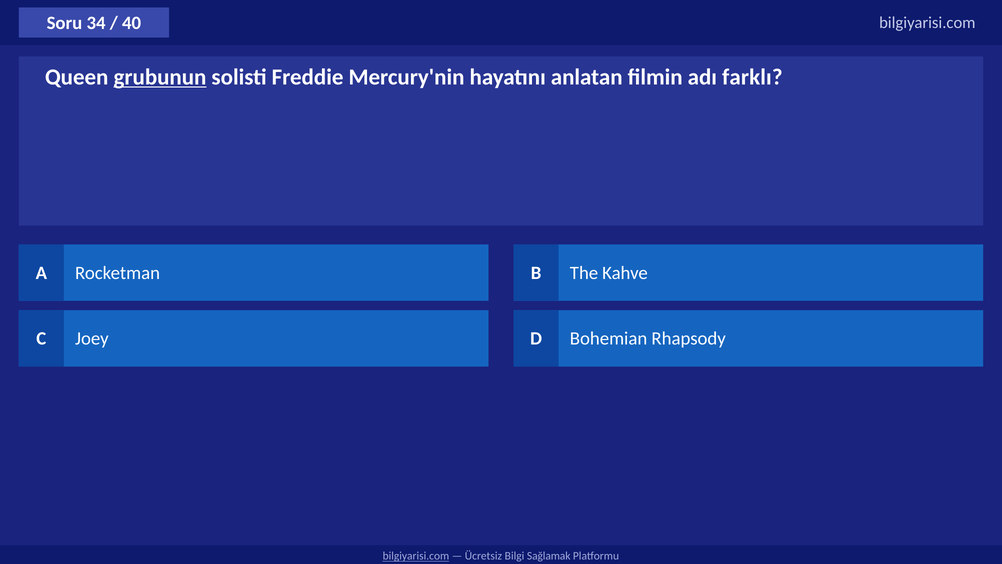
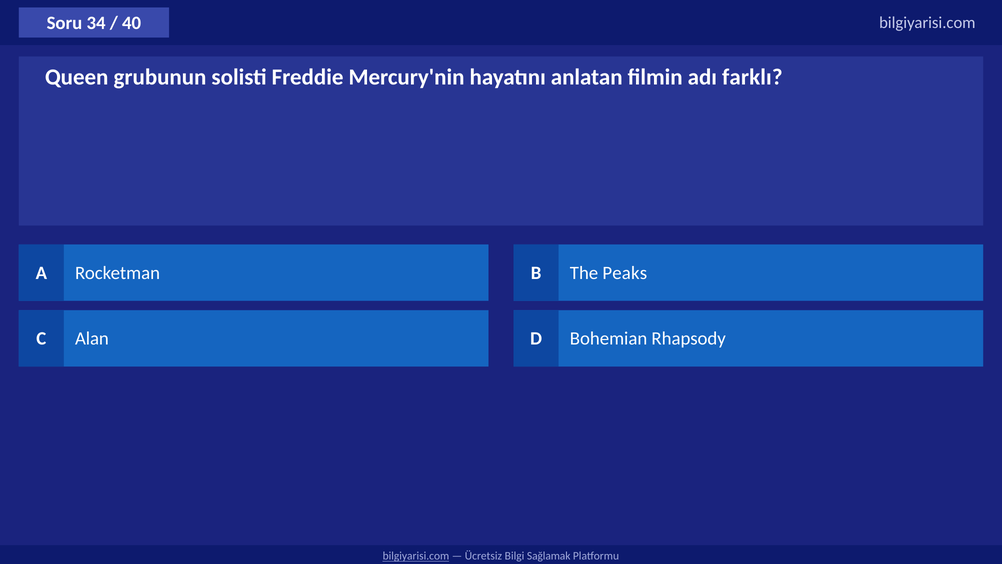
grubunun underline: present -> none (160, 77)
Kahve: Kahve -> Peaks (625, 273)
Joey: Joey -> Alan (92, 338)
